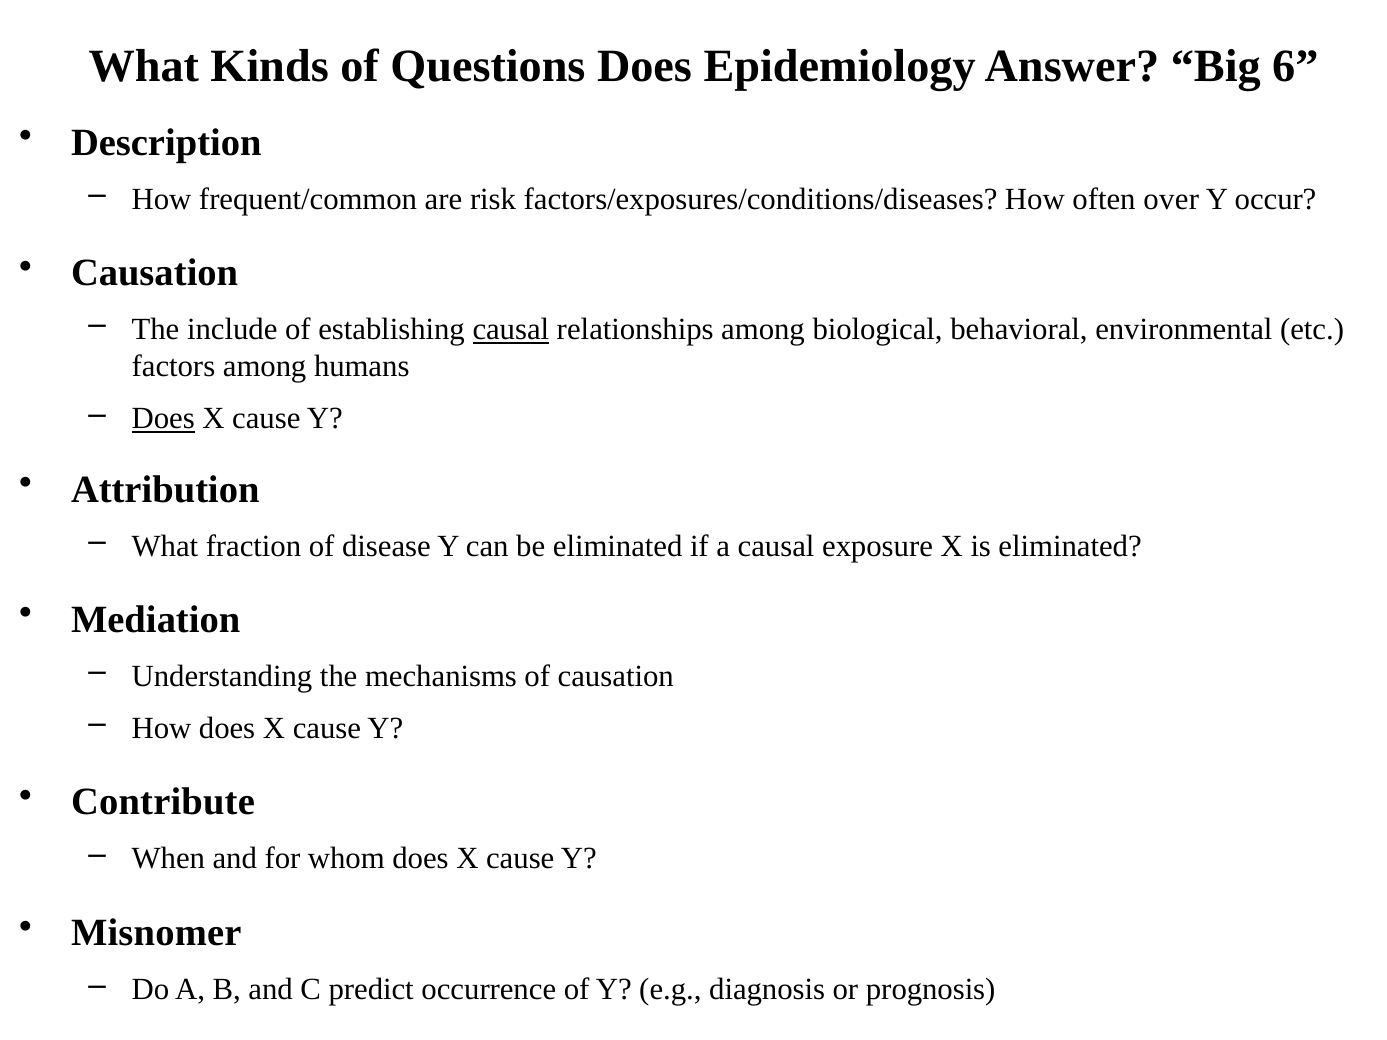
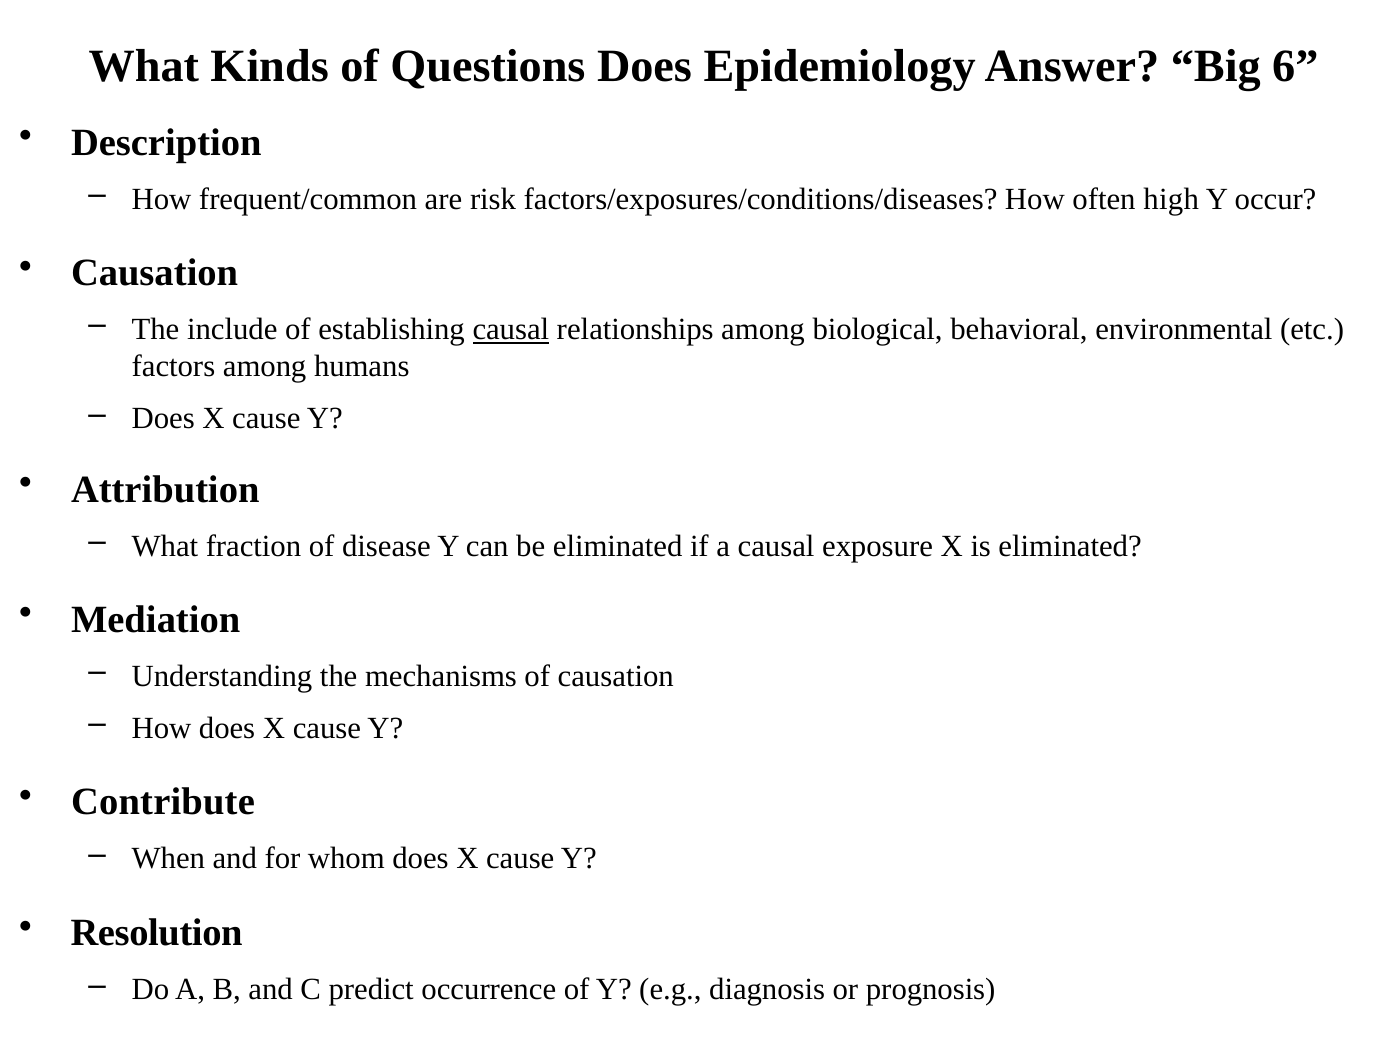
over: over -> high (1171, 199)
Does underline: present -> none (163, 419)
Misnomer: Misnomer -> Resolution (157, 933)
